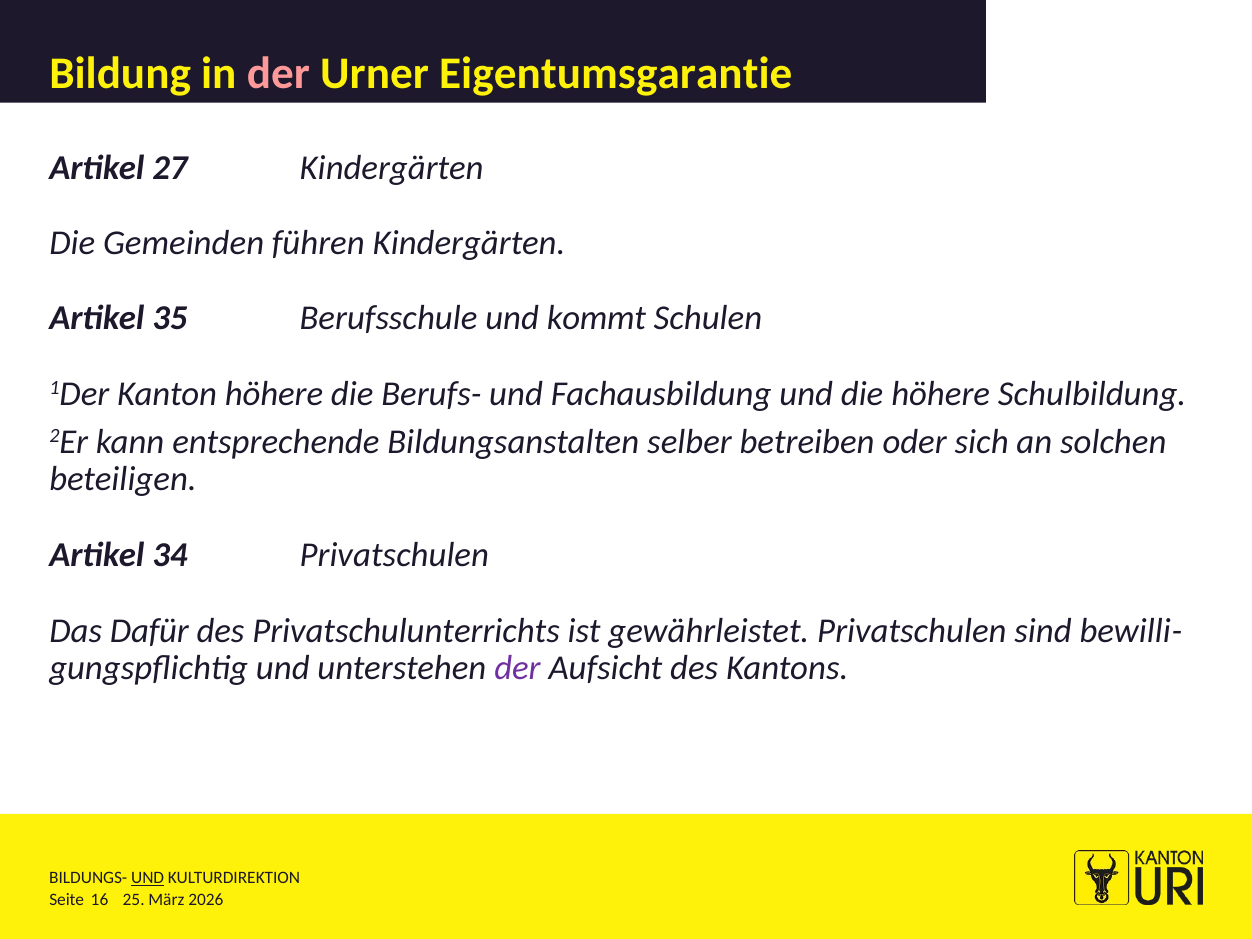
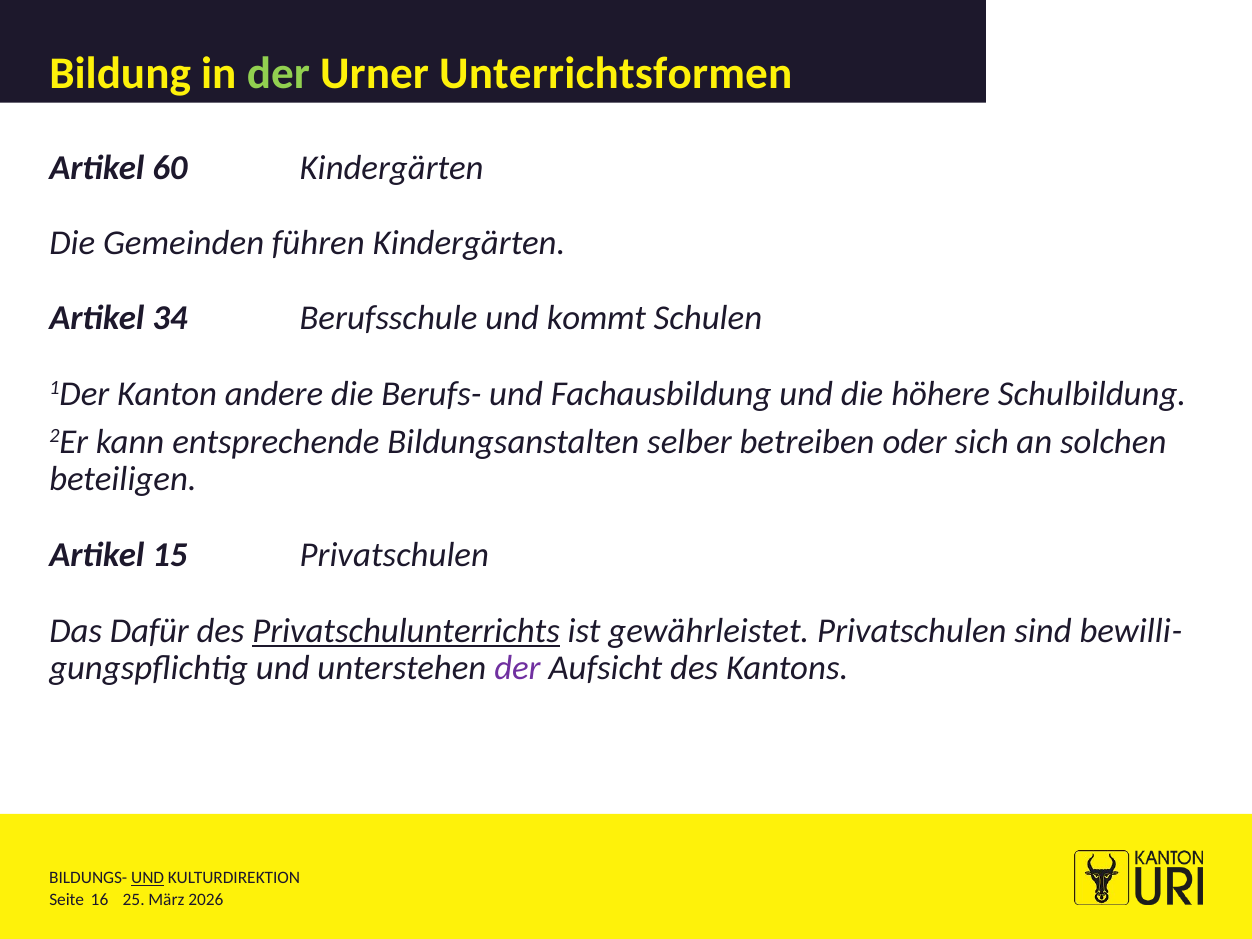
der colour: pink -> light green (278, 74)
Eigentumsgarantie: Eigentumsgarantie -> Unterrichtsformen (616, 74)
27: 27 -> 60 (170, 168)
35: 35 -> 34 (170, 318)
Kanton höhere: höhere -> andere (274, 394)
34: 34 -> 15 (170, 555)
Privatschulunterrichts underline: none -> present (406, 631)
